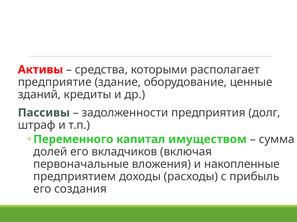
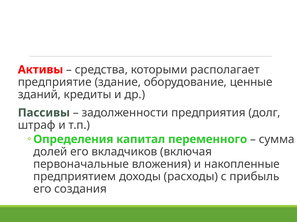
Переменного: Переменного -> Определения (73, 140)
имуществом: имуществом -> переменного (208, 140)
